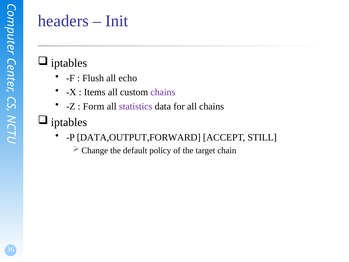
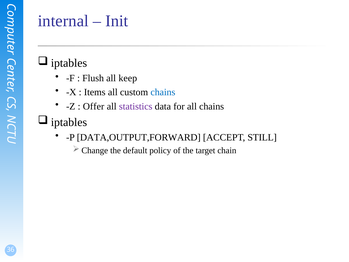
headers: headers -> internal (63, 21)
echo: echo -> keep (128, 78)
chains colour: purple -> blue (163, 92)
Form: Form -> Offer (94, 106)
